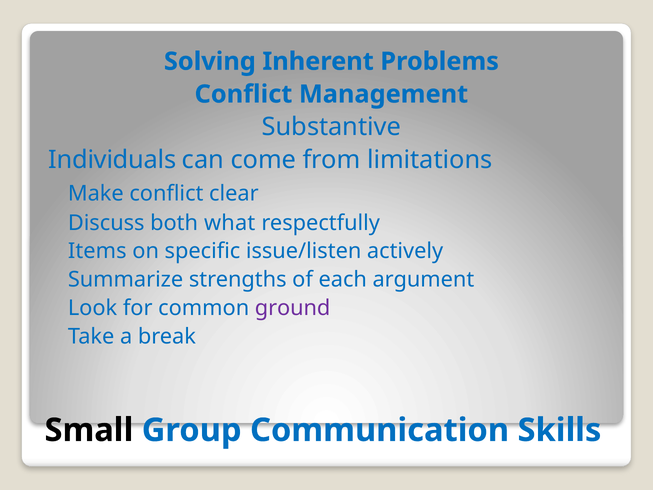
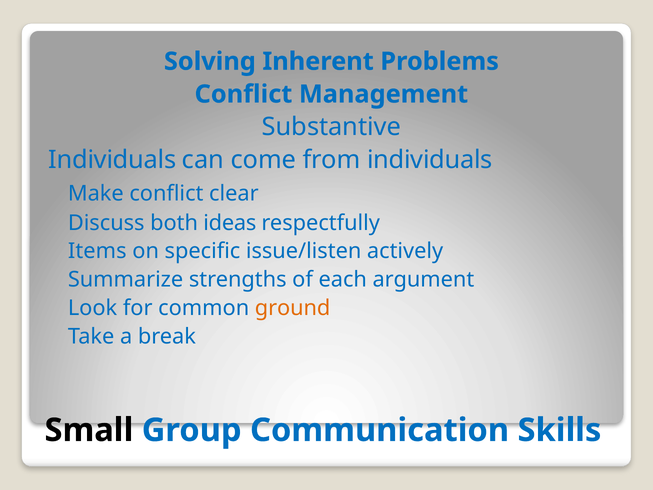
from limitations: limitations -> individuals (430, 160)
what: what -> ideas (230, 223)
ground colour: purple -> orange (293, 308)
